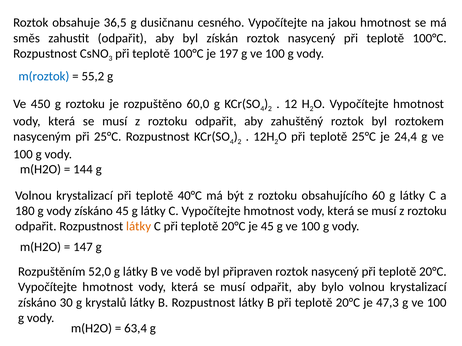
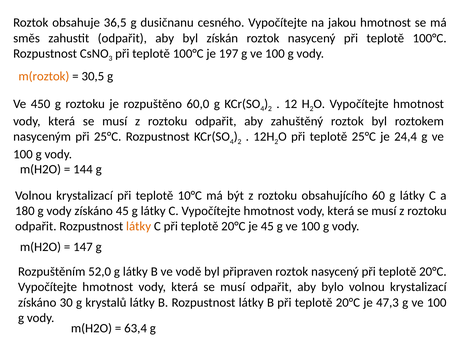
m(roztok colour: blue -> orange (44, 76)
55,2: 55,2 -> 30,5 (93, 76)
40°C: 40°C -> 10°C (190, 196)
